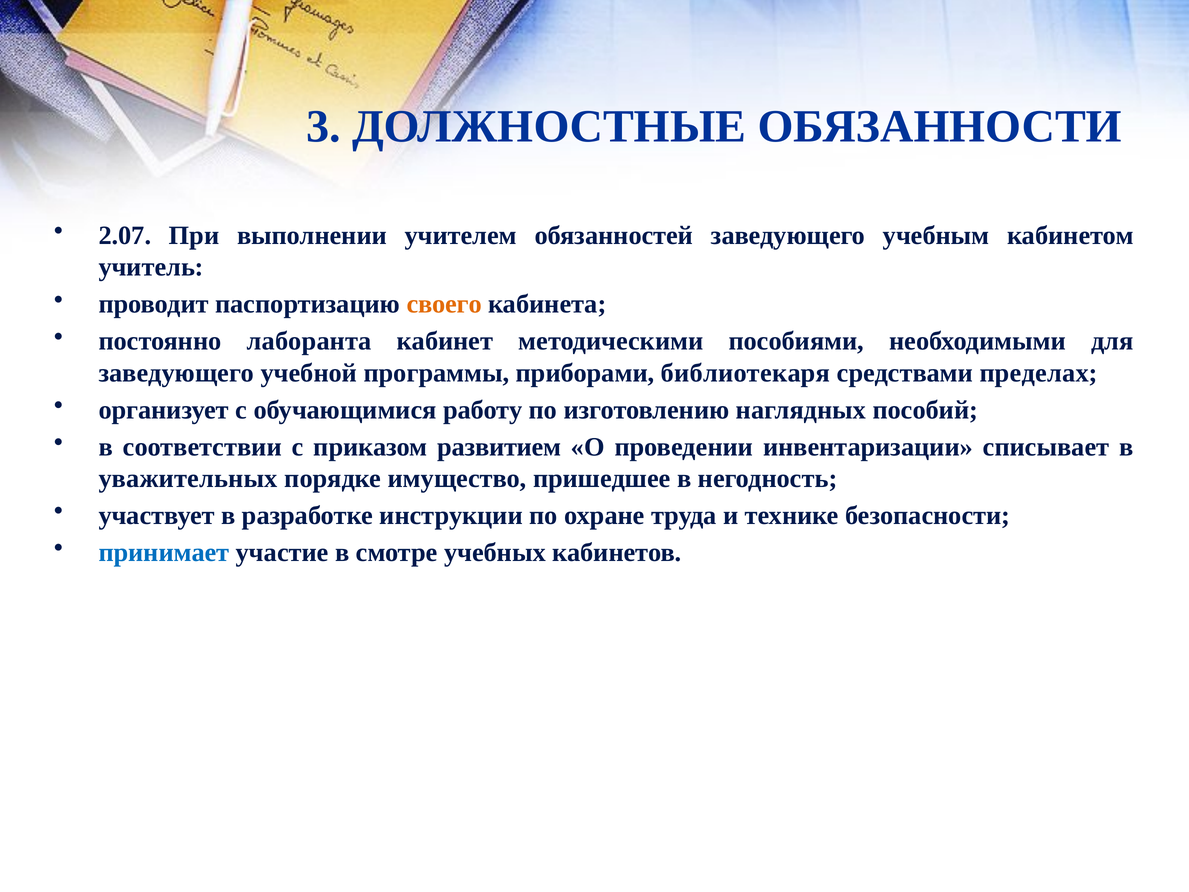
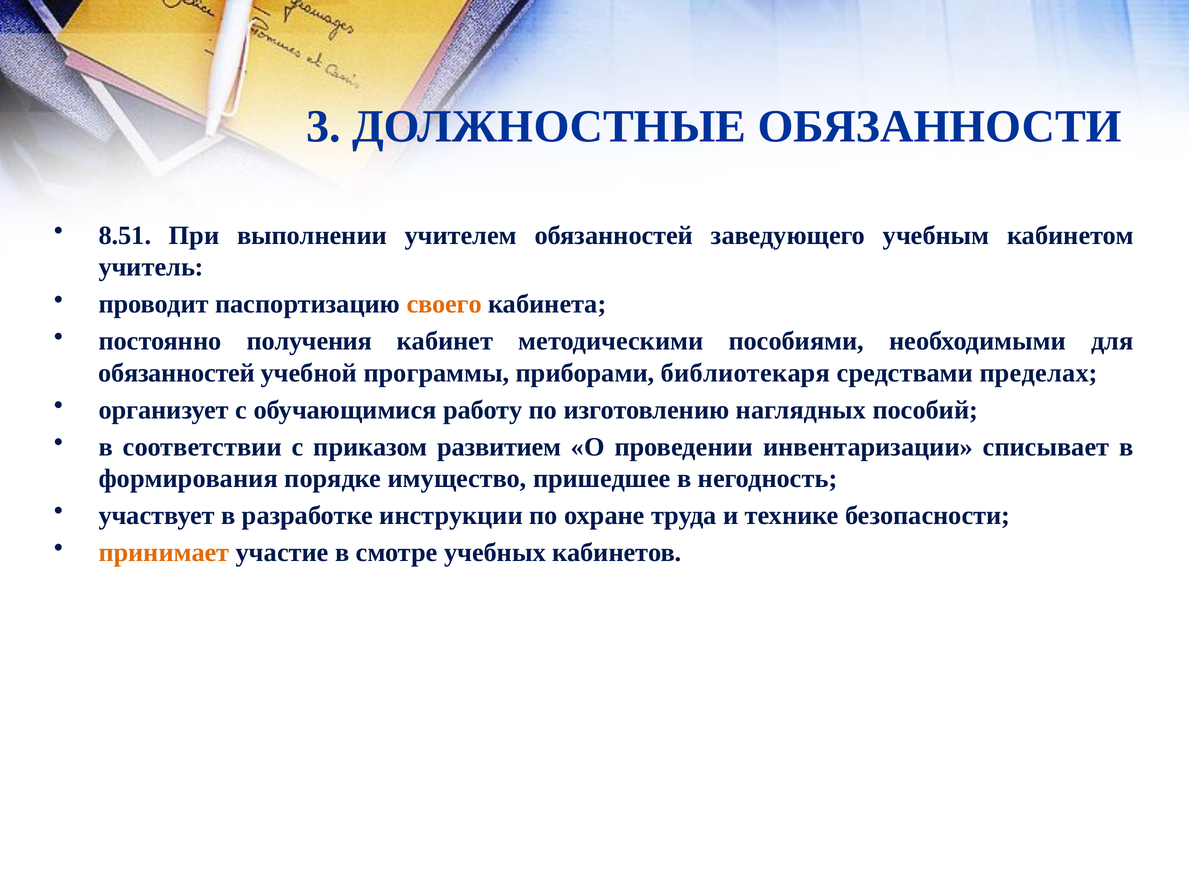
2.07: 2.07 -> 8.51 (125, 235)
лаборанта: лаборанта -> получения (309, 341)
заведующего: заведующего -> обязанностей (177, 373)
уважительных: уважительных -> формирования (188, 478)
принимает colour: blue -> orange (164, 552)
